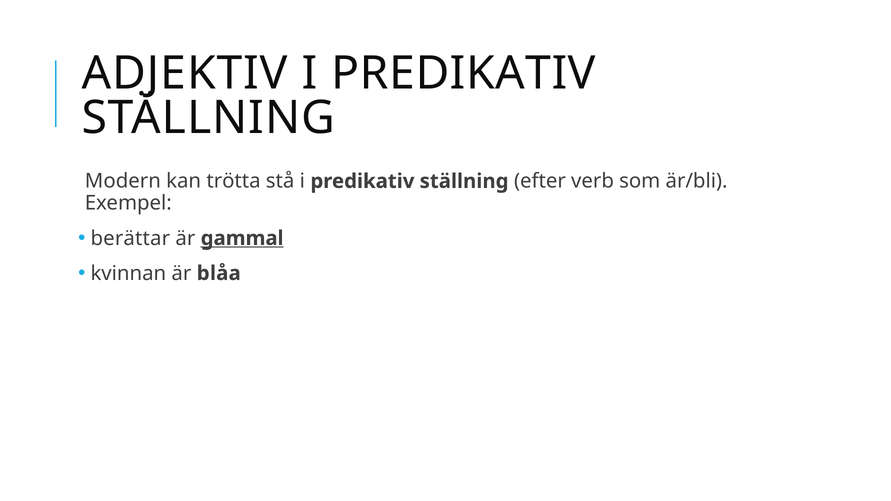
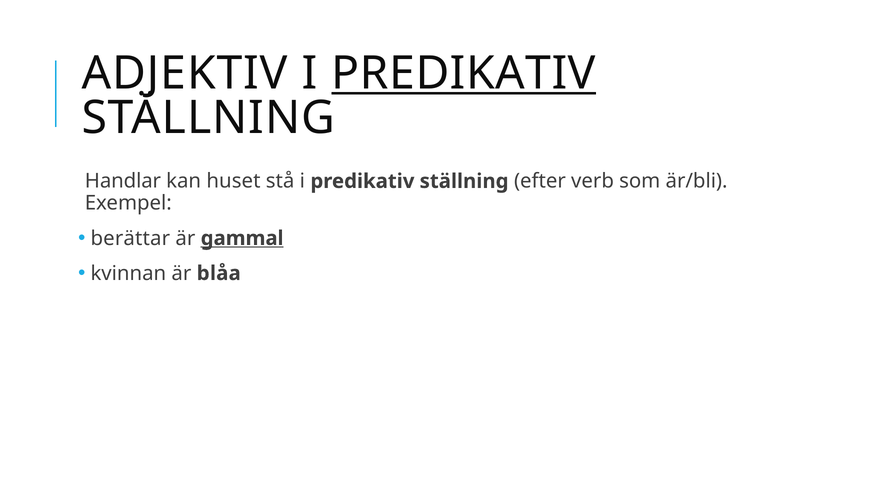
PREDIKATIV underline: none -> present (464, 73)
Modern: Modern -> Handlar (123, 181)
trötta: trötta -> huset (233, 181)
